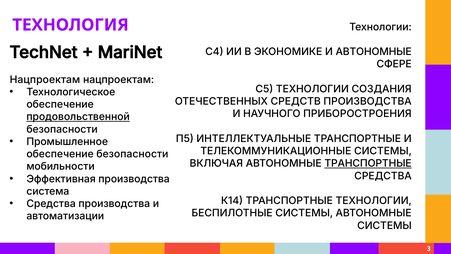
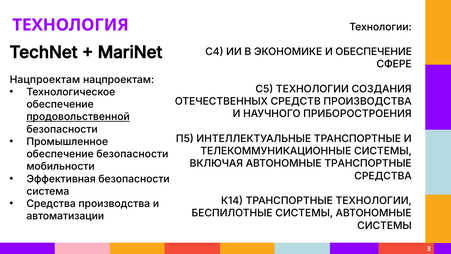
И АВТОНОМНЫЕ: АВТОНОМНЫЕ -> ОБЕСПЕЧЕНИЕ (374, 52)
ТРАНСПОРТНЫЕ underline: present -> none (368, 163)
Эффективная производства: производства -> безопасности (134, 179)
